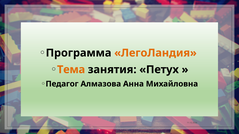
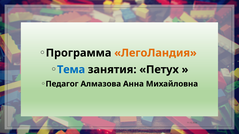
Тема colour: orange -> blue (71, 70)
